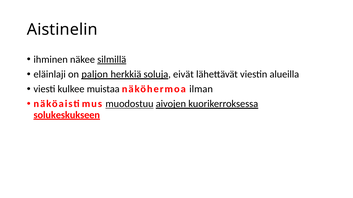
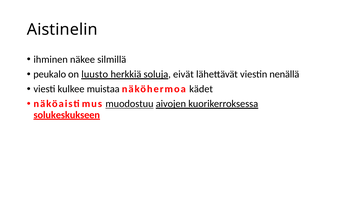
silmillä underline: present -> none (112, 60)
eläinlaji: eläinlaji -> peukalo (50, 74)
paljon: paljon -> luusto (95, 74)
alueilla: alueilla -> nenällä (284, 74)
ilman: ilman -> kädet (201, 89)
